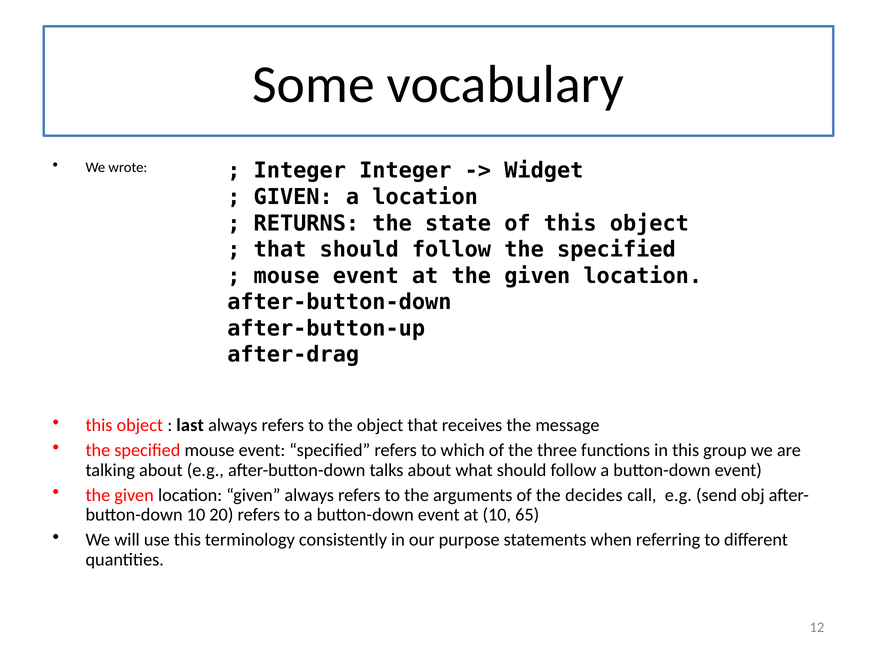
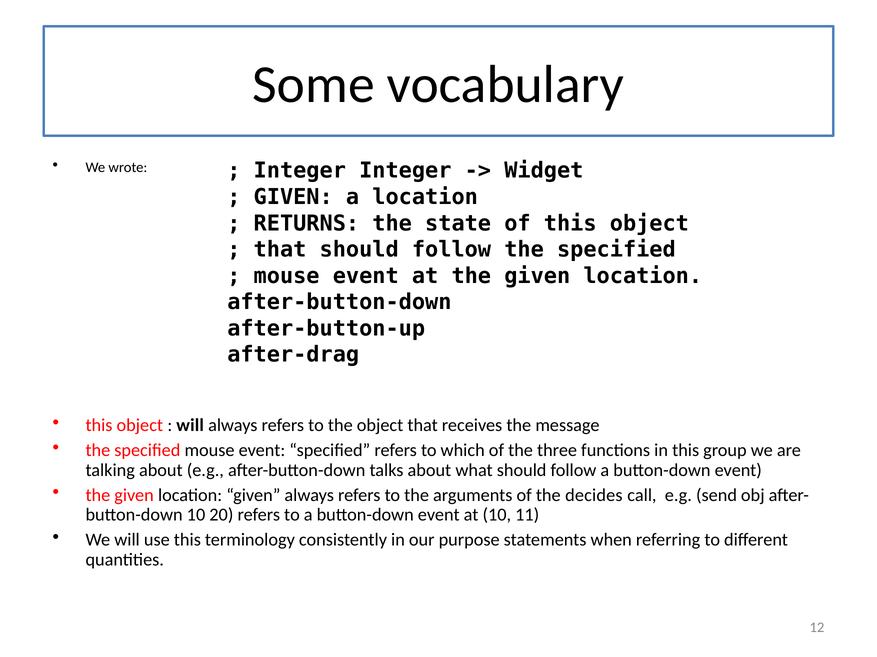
last: last -> will (190, 426)
65: 65 -> 11 (527, 515)
